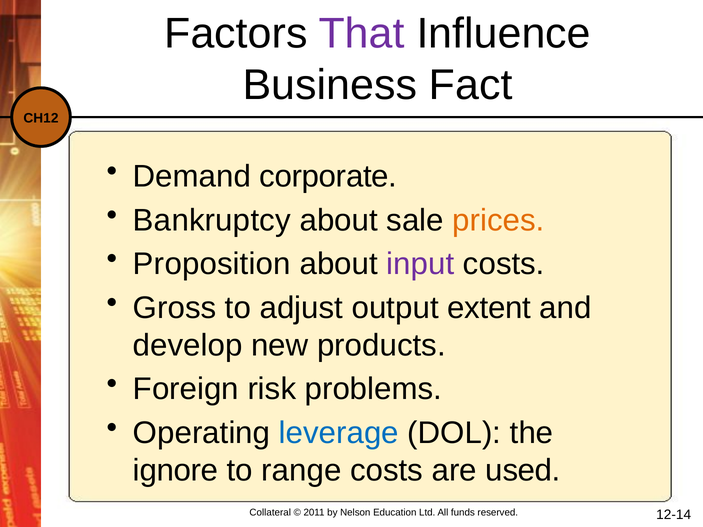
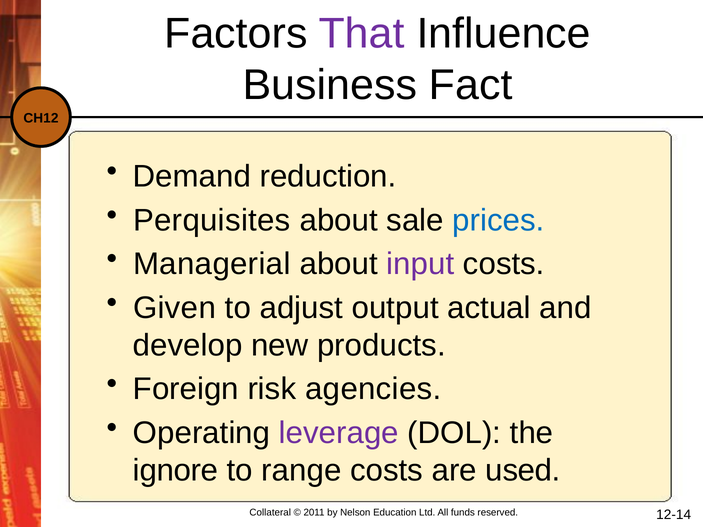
corporate: corporate -> reduction (328, 177)
Bankruptcy: Bankruptcy -> Perquisites (212, 221)
prices colour: orange -> blue (499, 221)
Proposition: Proposition -> Managerial (212, 264)
Gross: Gross -> Given (174, 308)
extent: extent -> actual (489, 308)
problems: problems -> agencies (373, 389)
leverage colour: blue -> purple (339, 433)
